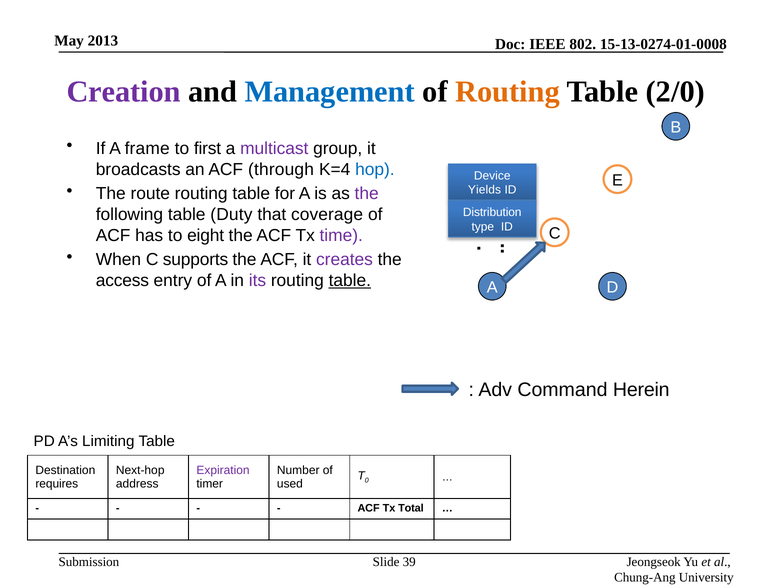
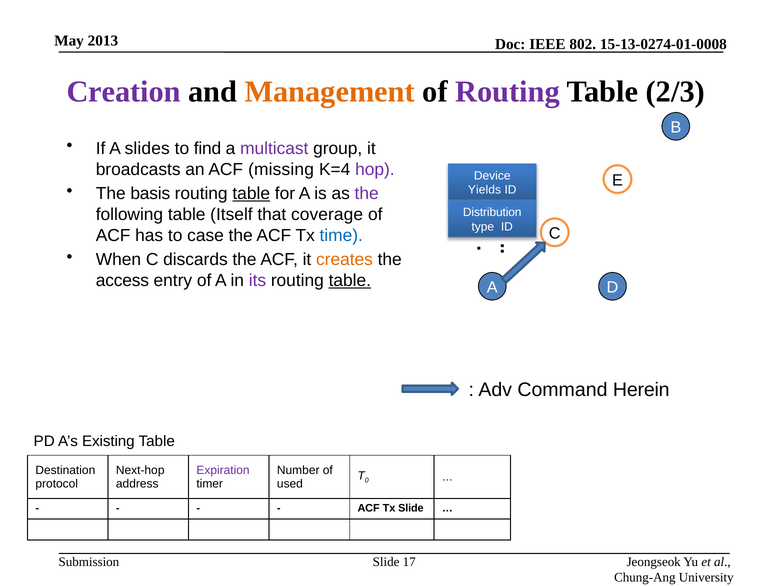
Management colour: blue -> orange (330, 92)
Routing colour: orange -> purple (508, 92)
2/0: 2/0 -> 2/3 (675, 92)
frame: frame -> slides (147, 149)
first: first -> find (208, 149)
through: through -> missing (281, 170)
hop colour: blue -> purple (375, 170)
route: route -> basis (150, 194)
table underline: none -> present (251, 194)
Duty: Duty -> Itself (231, 215)
eight: eight -> case (206, 236)
time colour: purple -> blue (341, 236)
supports: supports -> discards (195, 260)
creates colour: purple -> orange (344, 260)
Limiting: Limiting -> Existing (108, 442)
requires: requires -> protocol (57, 484)
Tx Total: Total -> Slide (411, 509)
39: 39 -> 17 (409, 562)
